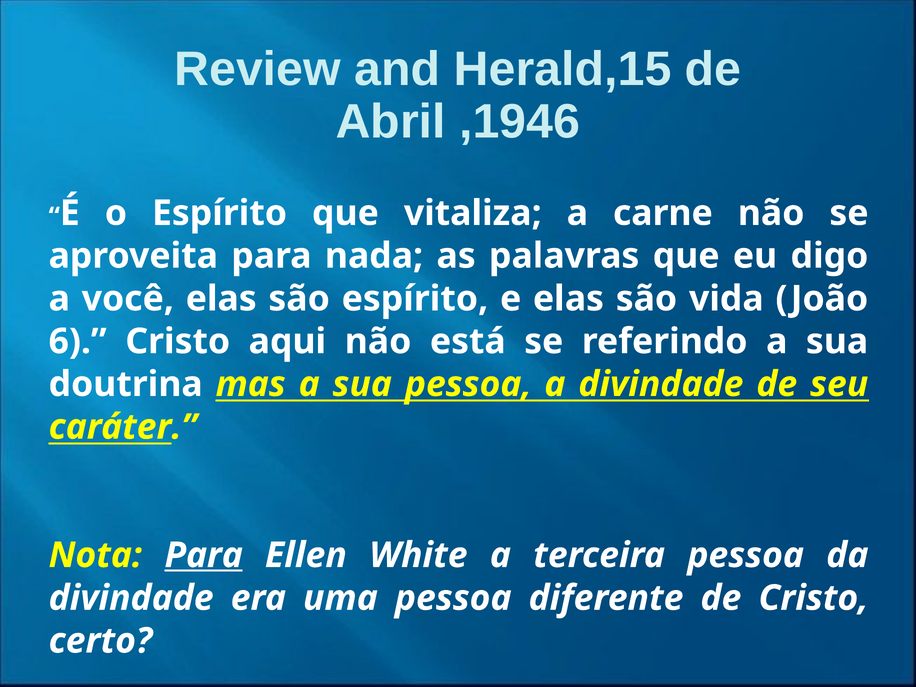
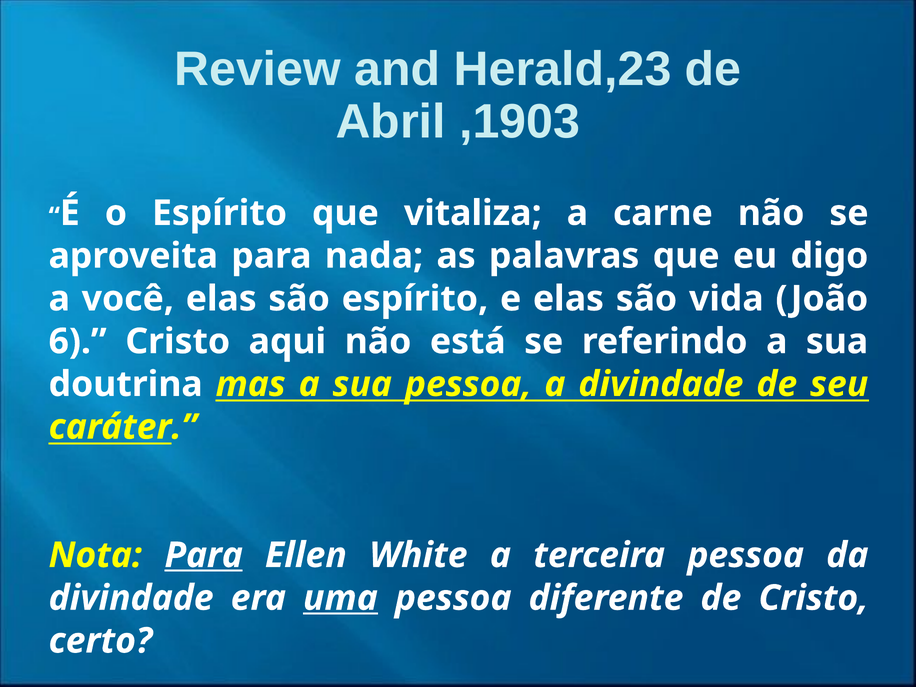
Herald,15: Herald,15 -> Herald,23 (563, 69)
,1946: ,1946 -> ,1903 (520, 122)
uma underline: none -> present (340, 598)
